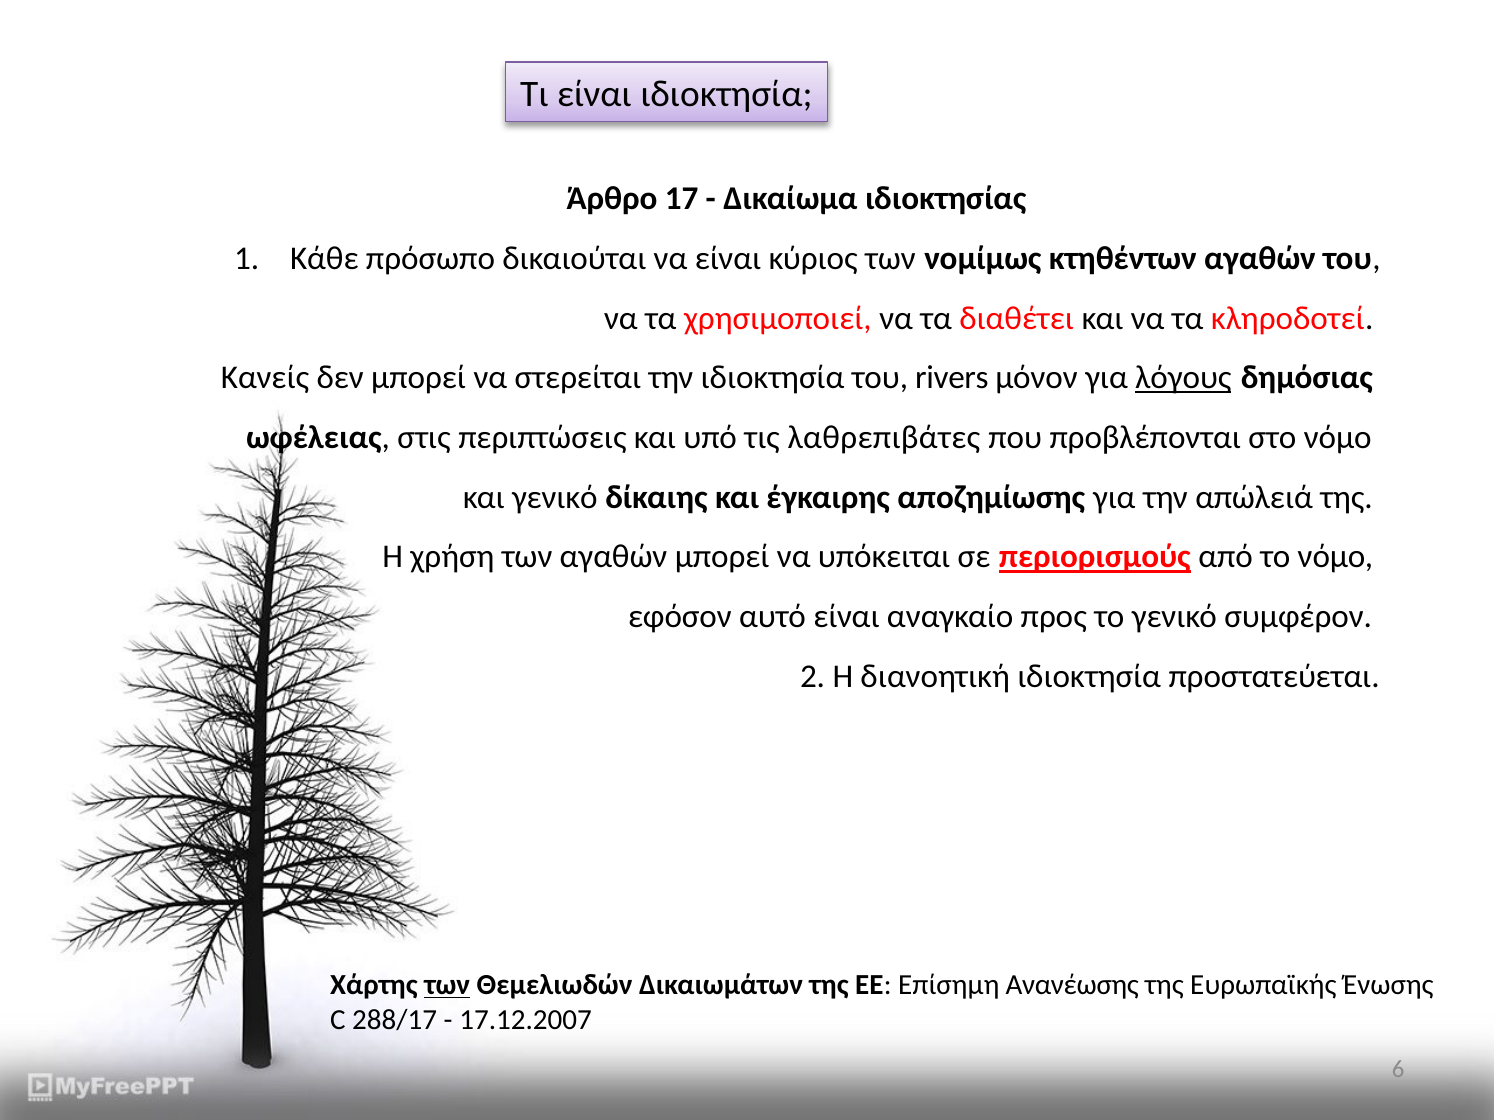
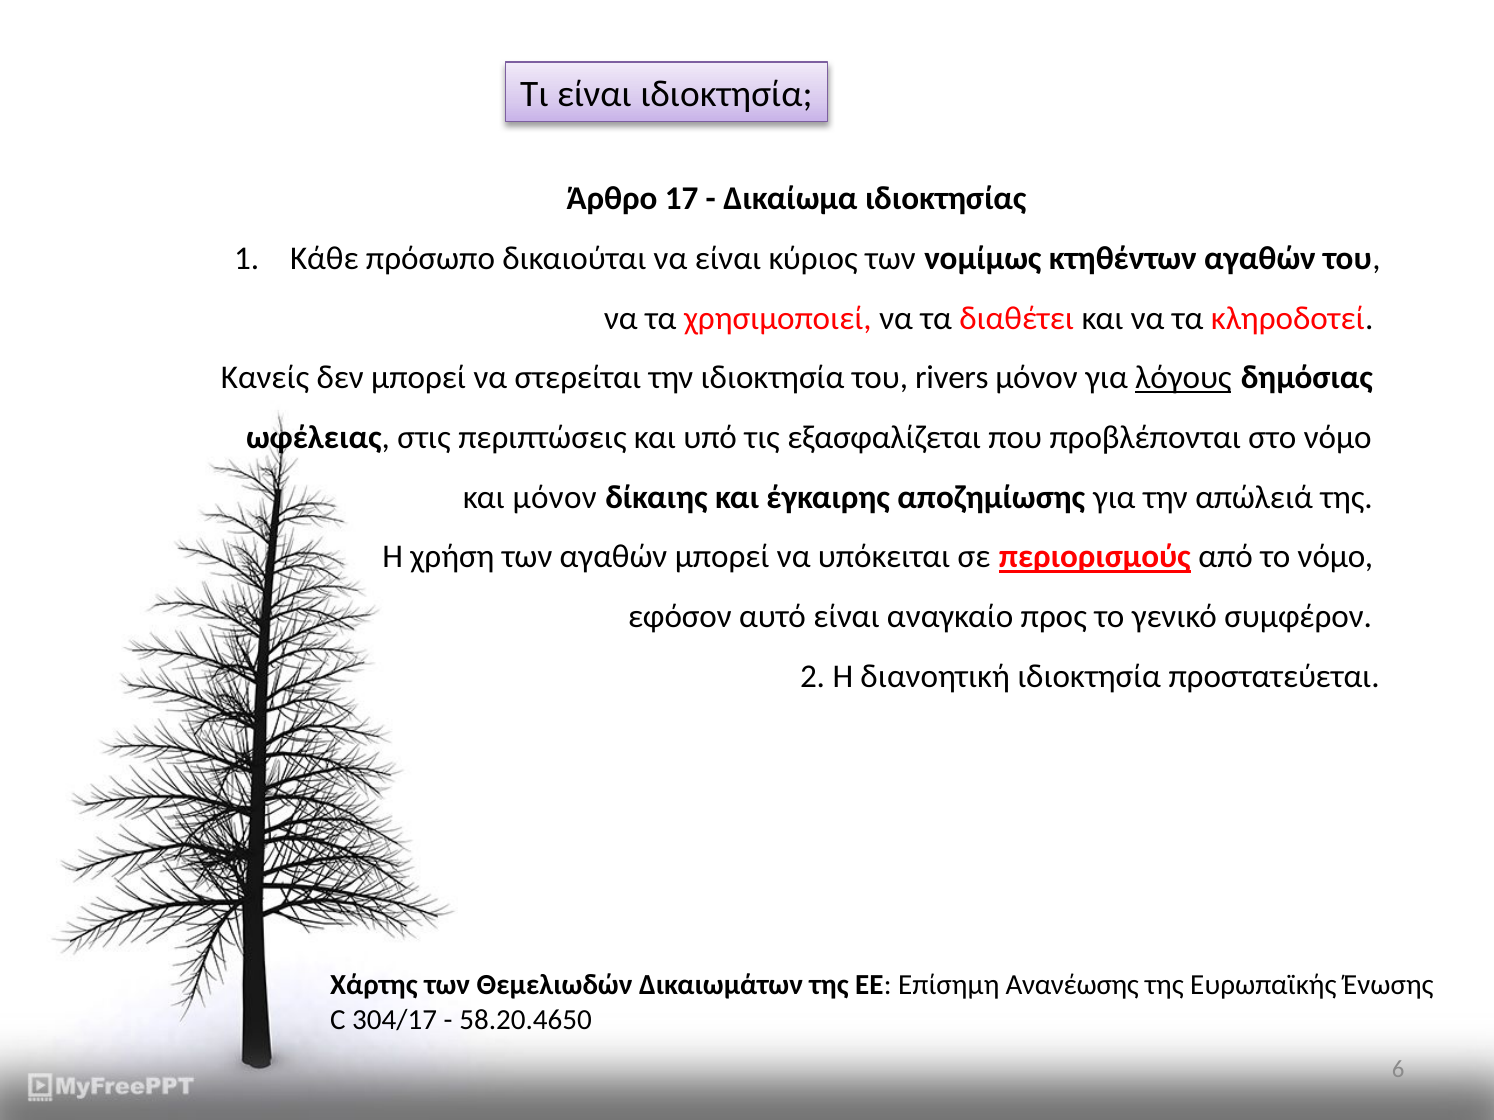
λαθρεπιβάτες: λαθρεπιβάτες -> εξασφαλίζεται (884, 438)
και γενικό: γενικό -> μόνον (555, 497)
των underline: present -> none (447, 985)
288/17: 288/17 -> 304/17 (395, 1020)
17.12.2007: 17.12.2007 -> 58.20.4650 (526, 1020)
